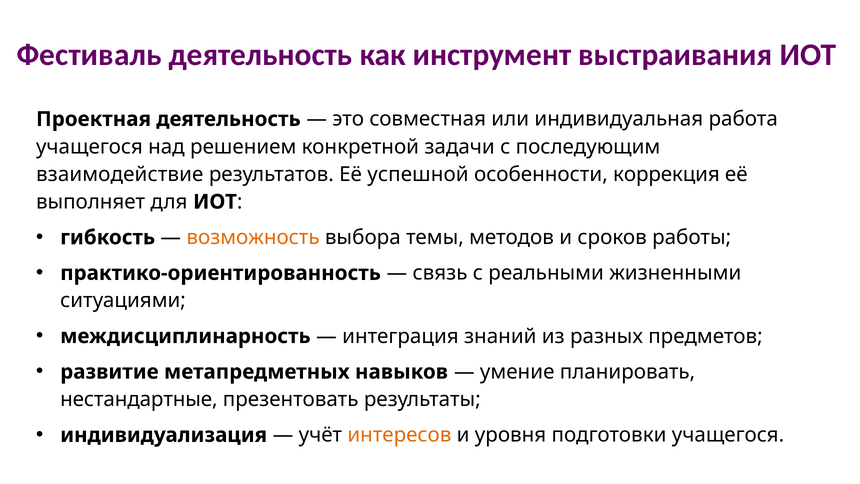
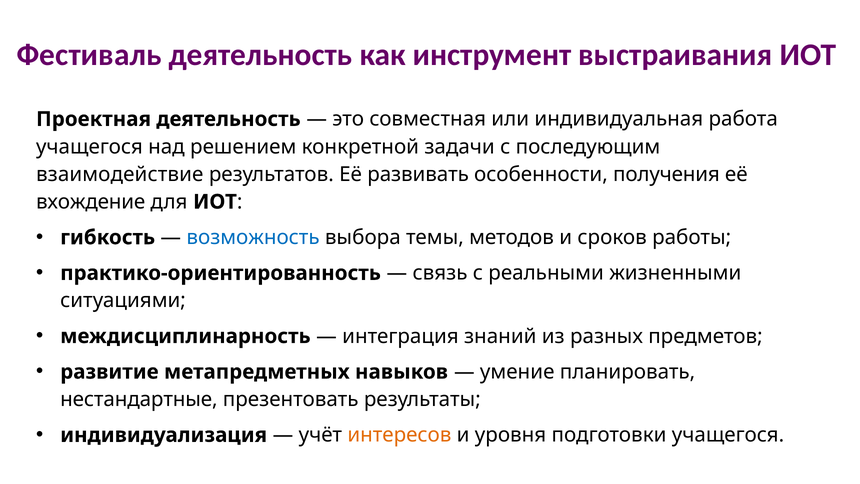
успешной: успешной -> развивать (418, 174)
коррекция: коррекция -> получения (666, 174)
выполняет: выполняет -> вхождение (91, 202)
возможность colour: orange -> blue (253, 237)
